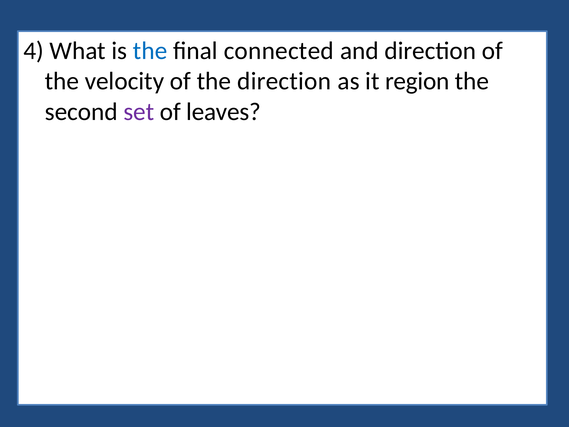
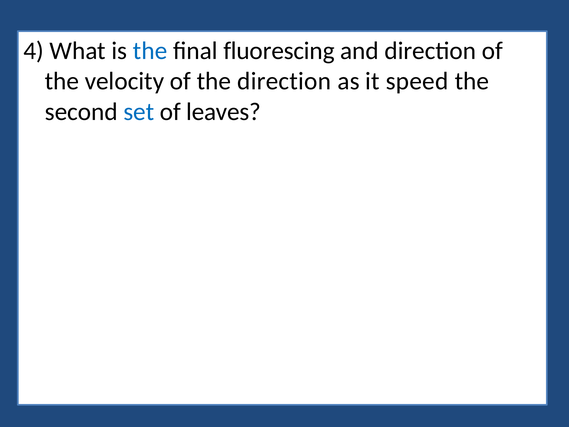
connected: connected -> fluorescing (279, 51)
region: region -> speed (417, 81)
set colour: purple -> blue (139, 112)
